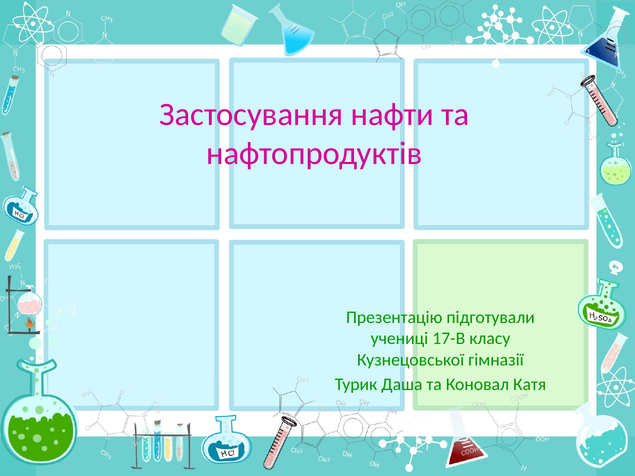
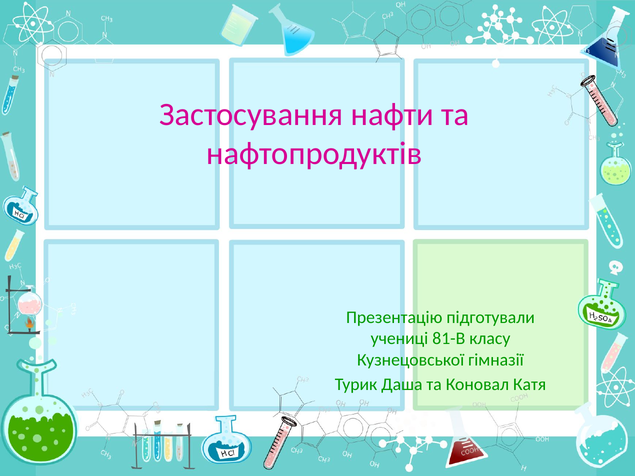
17-В: 17-В -> 81-В (449, 339)
